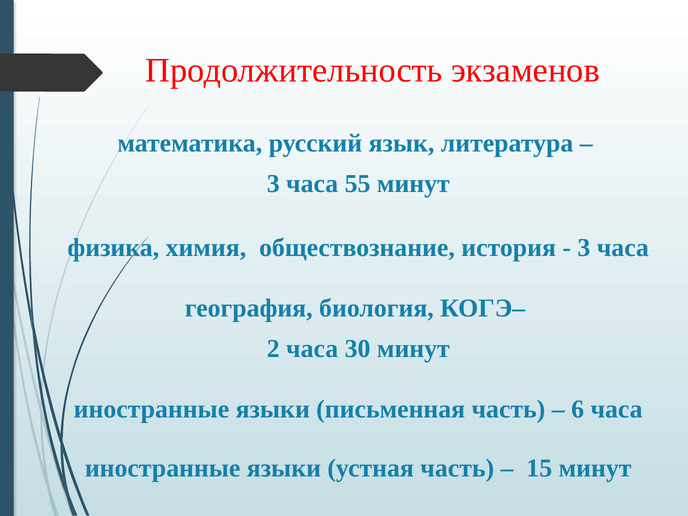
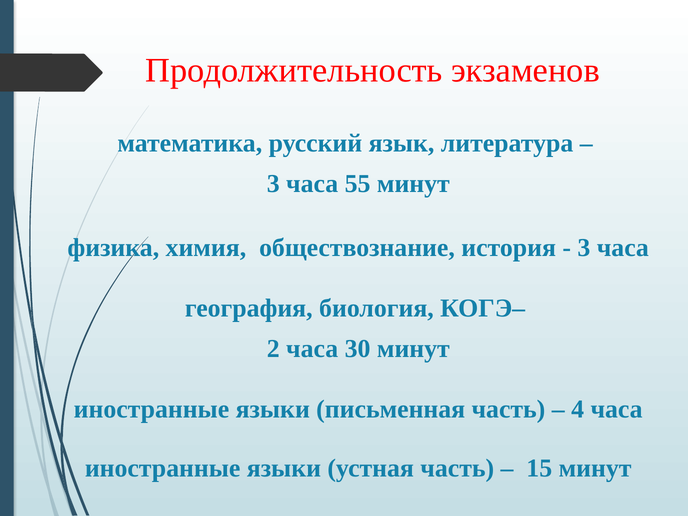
6: 6 -> 4 (578, 409)
